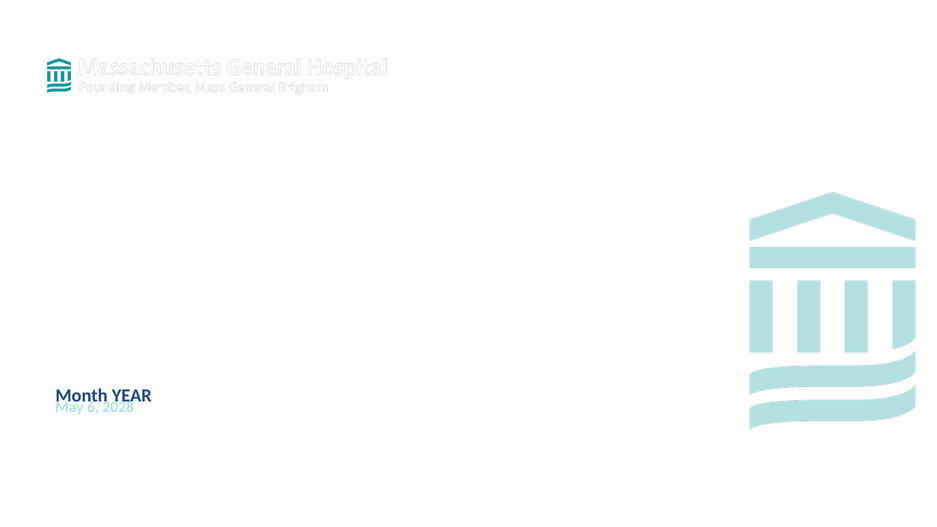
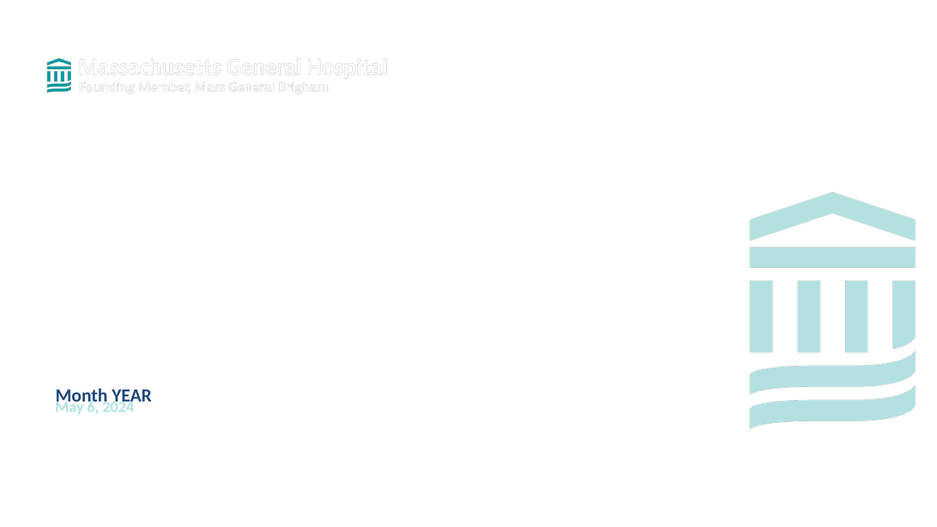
2028: 2028 -> 2024 (118, 407)
